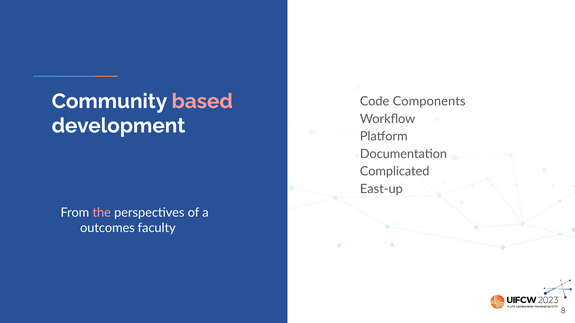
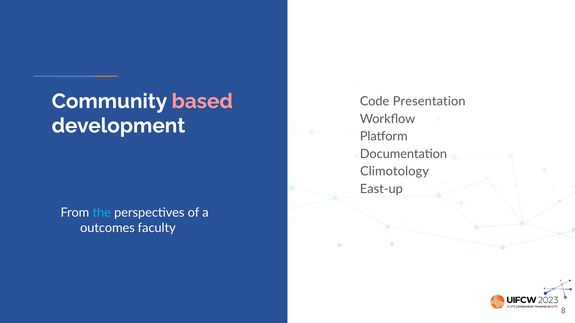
Components: Components -> Presentation (429, 101)
Complicated: Complicated -> Climotology (395, 172)
the colour: pink -> light blue (102, 213)
